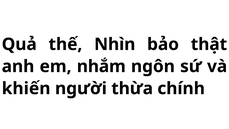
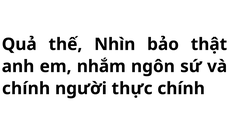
khiến: khiến -> chính (26, 88)
thừa: thừa -> thực (132, 88)
